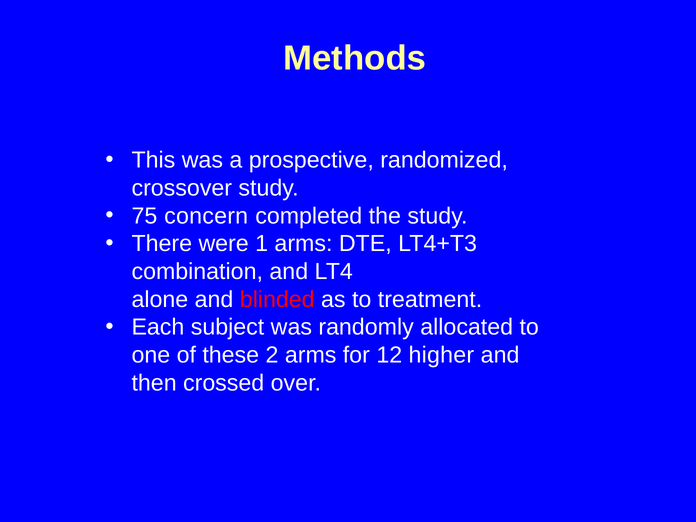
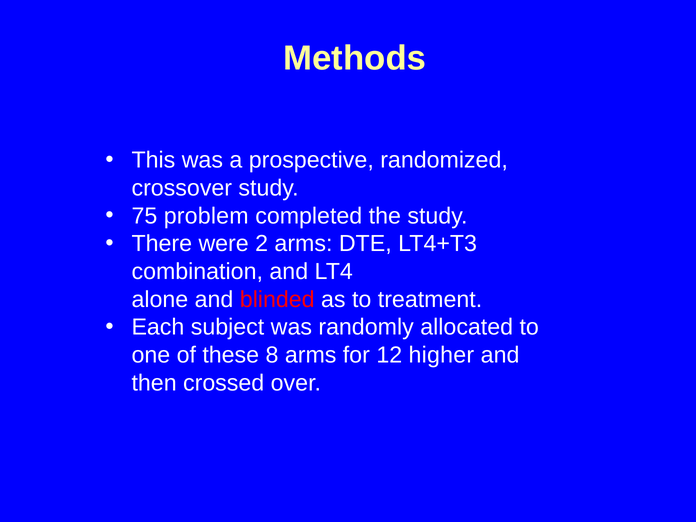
concern: concern -> problem (206, 216)
1: 1 -> 2 (262, 244)
2: 2 -> 8 (272, 355)
